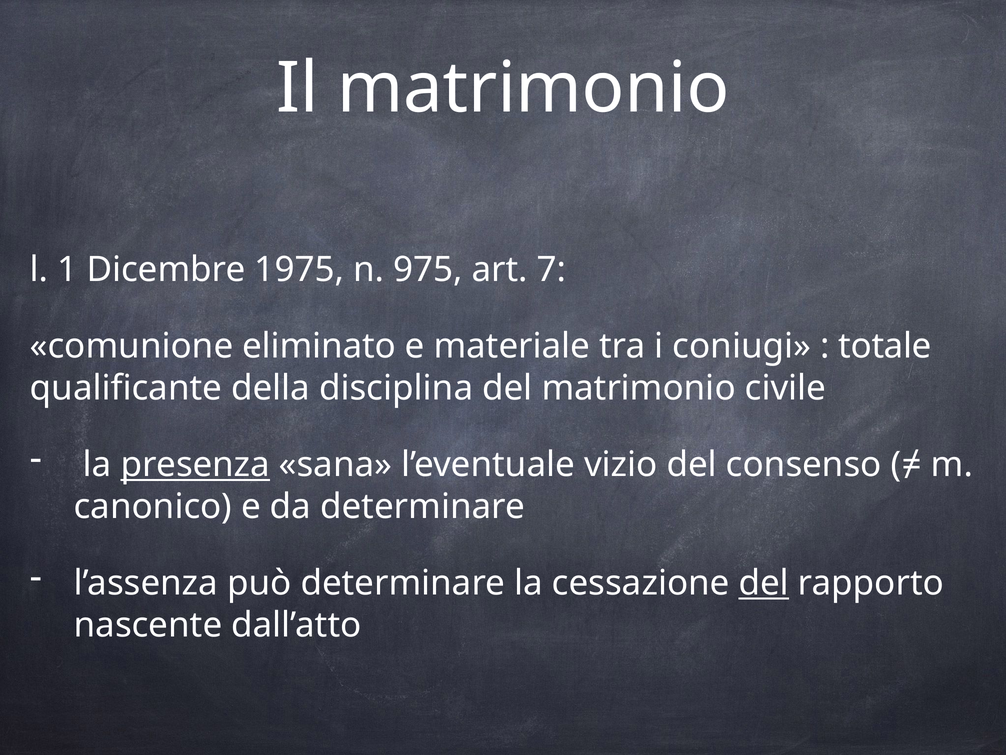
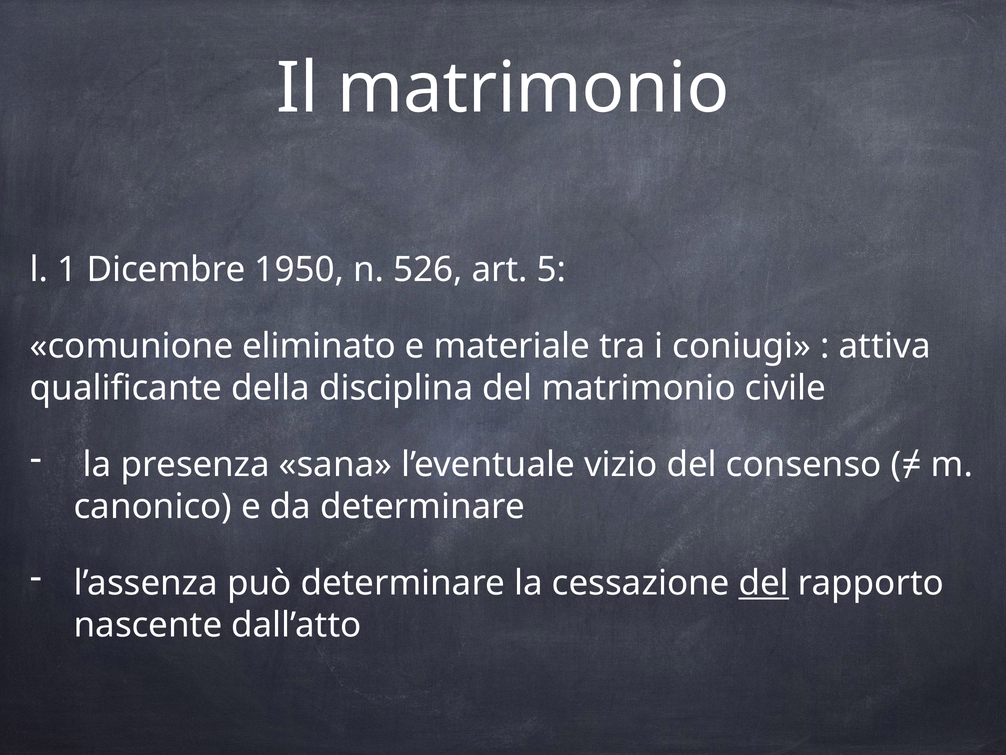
1975: 1975 -> 1950 (299, 270)
975: 975 -> 526 (428, 270)
7: 7 -> 5 (552, 270)
totale: totale -> attiva (885, 346)
presenza underline: present -> none (195, 464)
